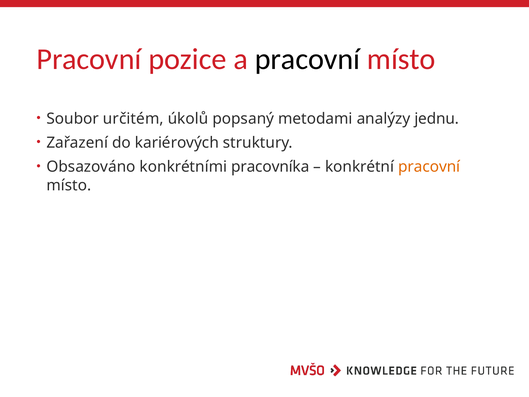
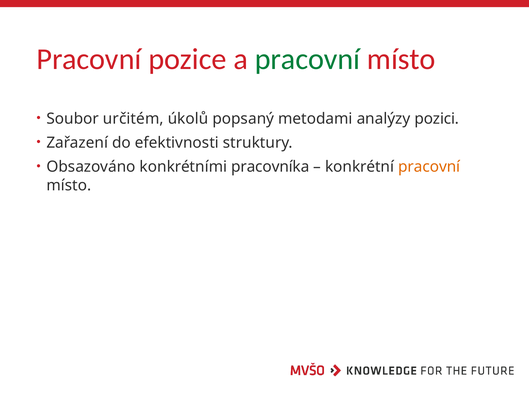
pracovní colour: black -> green (307, 59)
jednu: jednu -> pozici (437, 119)
kariérových: kariérových -> efektivnosti (177, 143)
